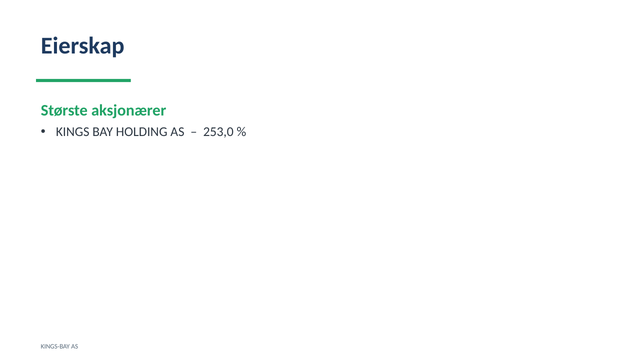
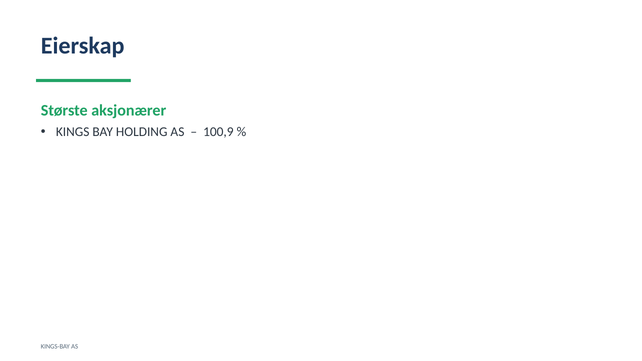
253,0: 253,0 -> 100,9 (218, 132)
